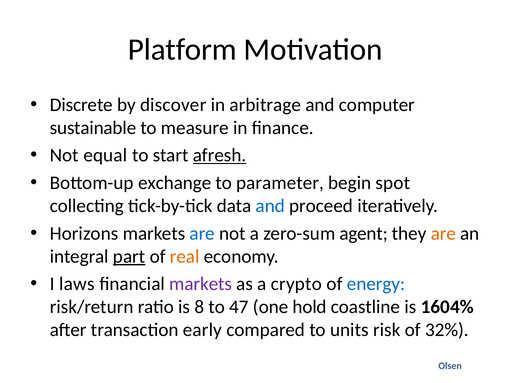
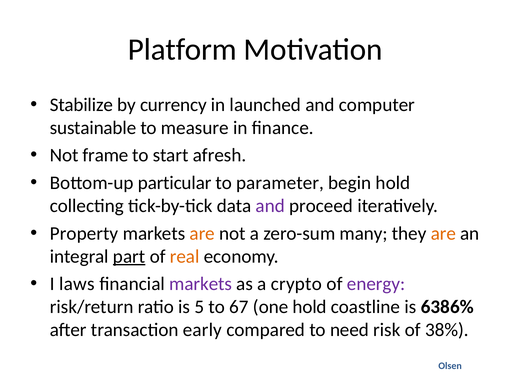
Discrete: Discrete -> Stabilize (81, 105)
discover: discover -> currency (173, 105)
arbitrage: arbitrage -> launched (265, 105)
equal: equal -> frame (106, 155)
afresh underline: present -> none (220, 155)
exchange: exchange -> particular (175, 183)
begin spot: spot -> hold (393, 183)
and colour: blue -> purple (270, 206)
Horizons: Horizons -> Property (84, 234)
are colour: blue -> orange (202, 234)
agent: agent -> many (364, 234)
energy colour: blue -> purple (376, 284)
8: 8 -> 5 (199, 307)
47: 47 -> 67 (239, 307)
1604%: 1604% -> 6386% (447, 307)
units: units -> need (349, 330)
32%: 32% -> 38% (447, 330)
